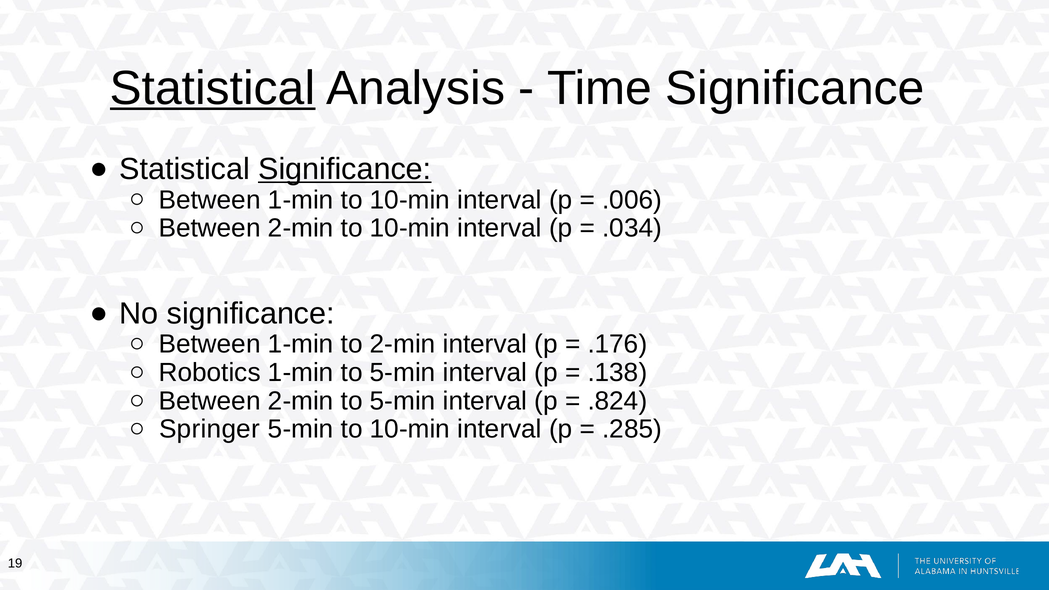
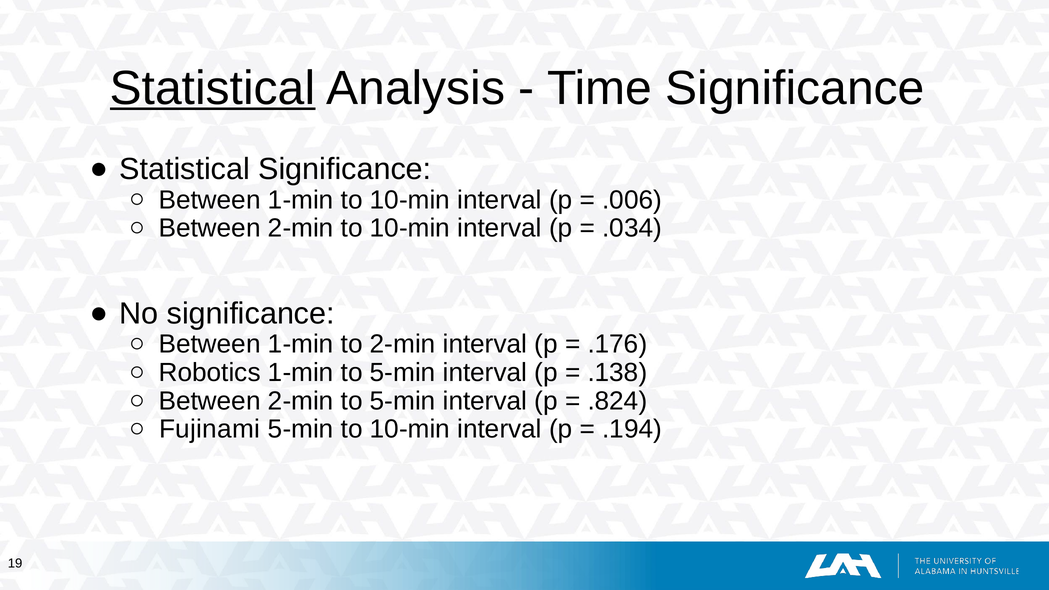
Significance underline: present -> none (345, 169)
Springer: Springer -> Fujinami (210, 429)
.285: .285 -> .194 (632, 429)
